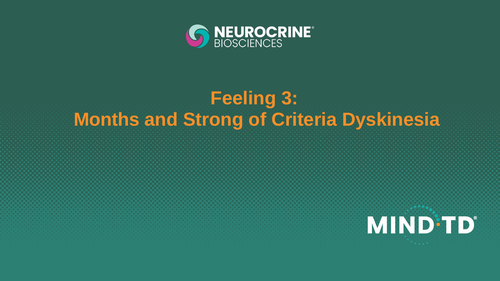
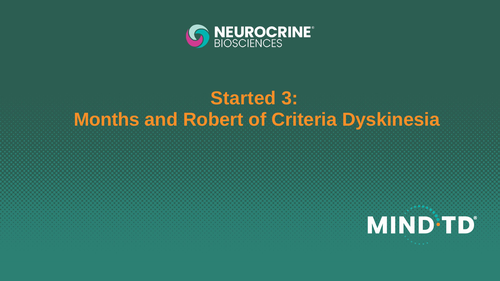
Feeling: Feeling -> Started (243, 98)
Strong: Strong -> Robert (213, 120)
